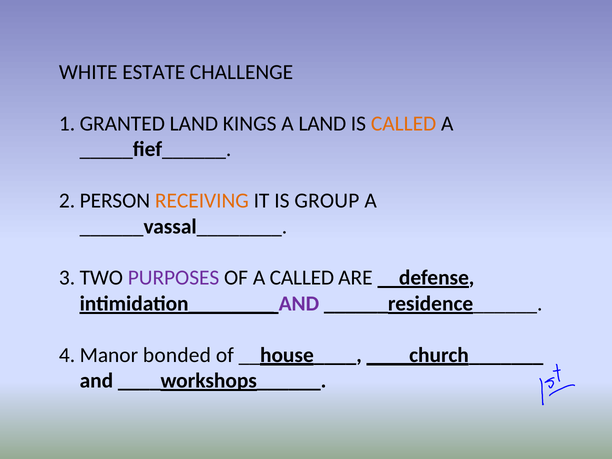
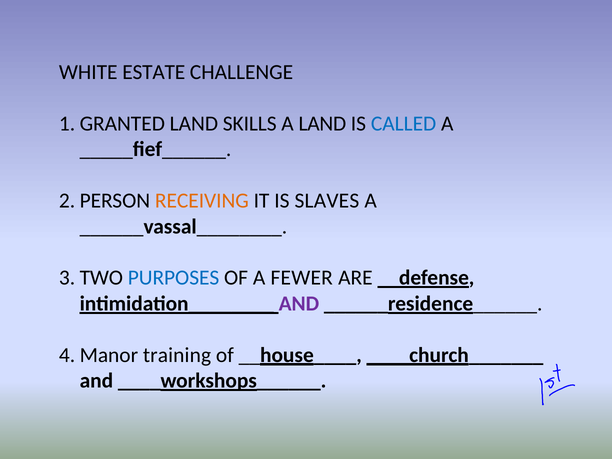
KINGS: KINGS -> SKILLS (250, 124)
CALLED colour: orange -> blue (404, 124)
GROUP: GROUP -> SLAVES (327, 201)
PURPOSES colour: purple -> blue (174, 278)
A CALLED: CALLED -> FEWER (302, 278)
bonded: bonded -> training (177, 355)
